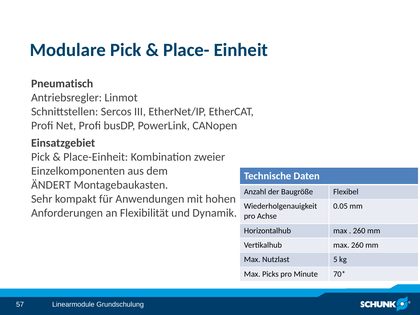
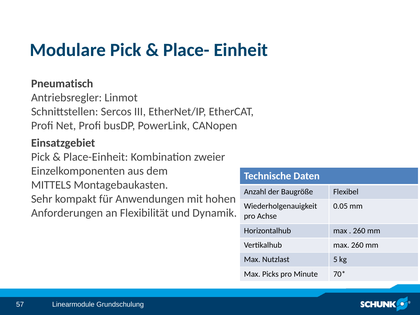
ÄNDERT: ÄNDERT -> MITTELS (51, 185)
